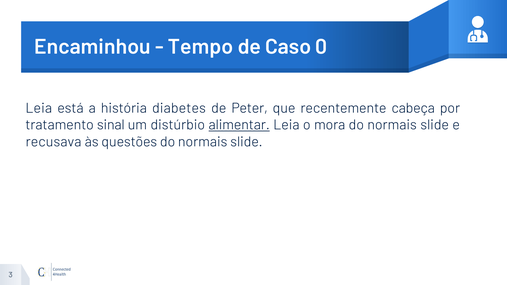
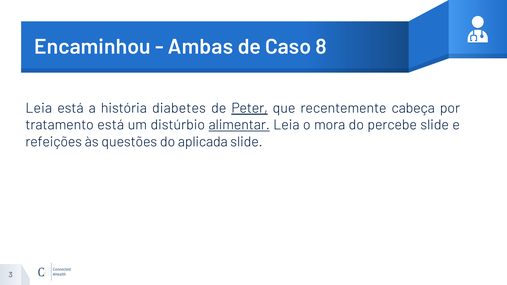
Tempo: Tempo -> Ambas (201, 47)
0: 0 -> 8 (321, 47)
Peter underline: none -> present (250, 108)
tratamento sinal: sinal -> está (111, 125)
normais: normais -> percebe (392, 125)
recusava: recusava -> refeições (54, 142)
questões do normais: normais -> aplicada (203, 142)
